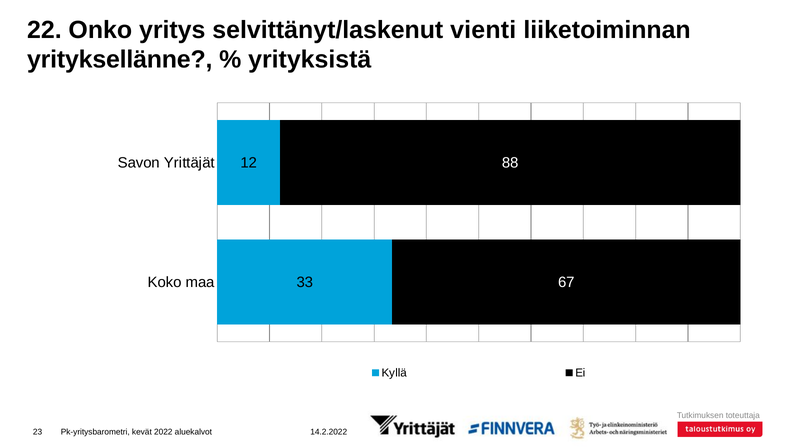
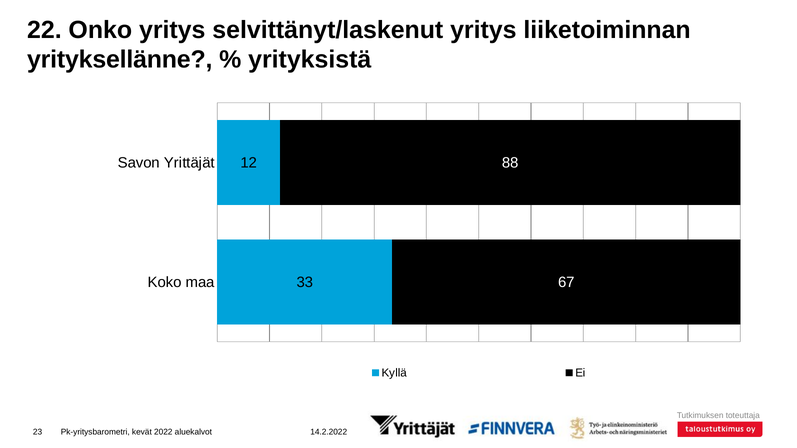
selvittänyt/laskenut vienti: vienti -> yritys (483, 30)
